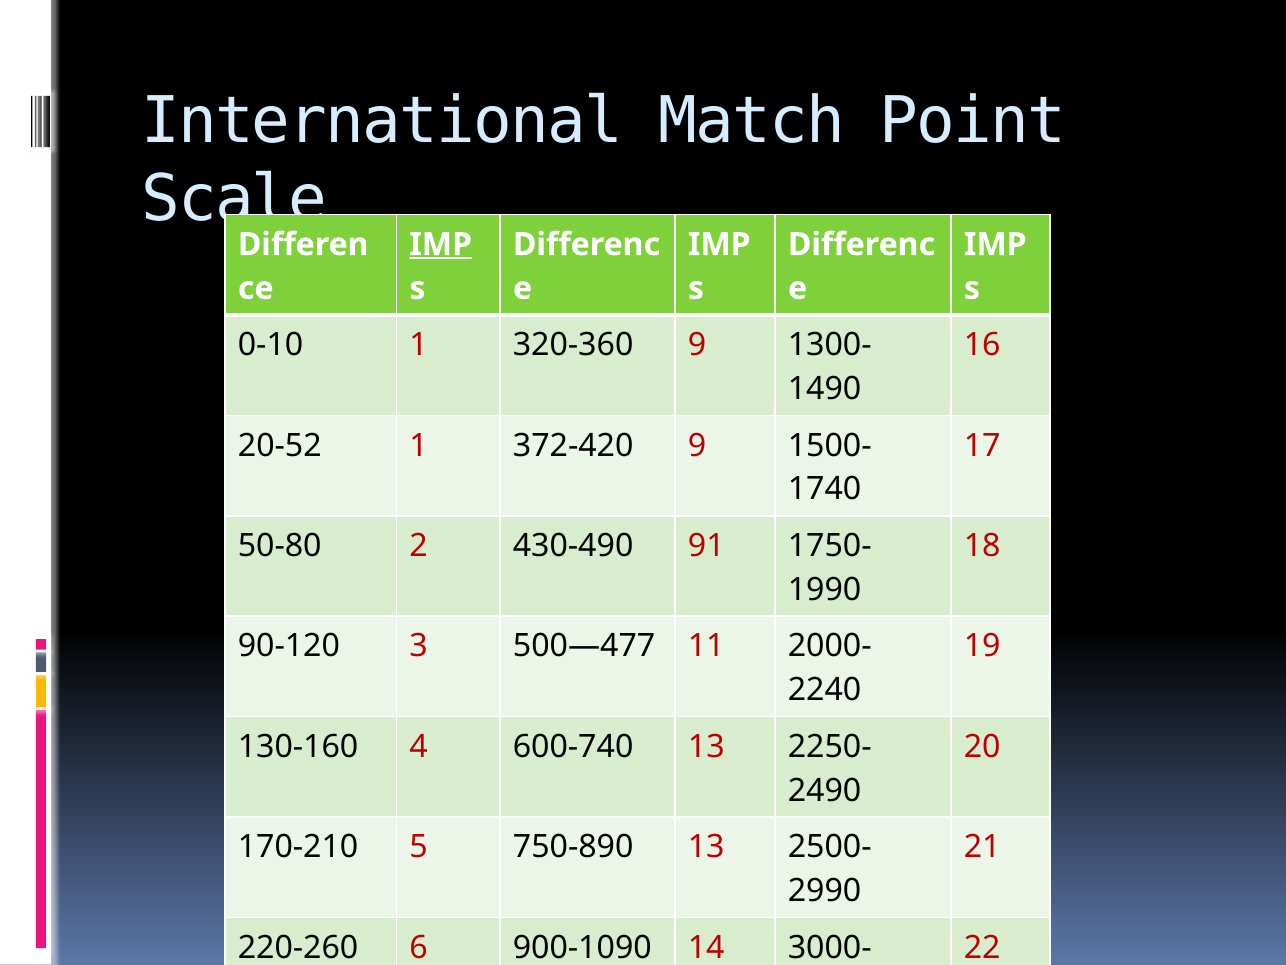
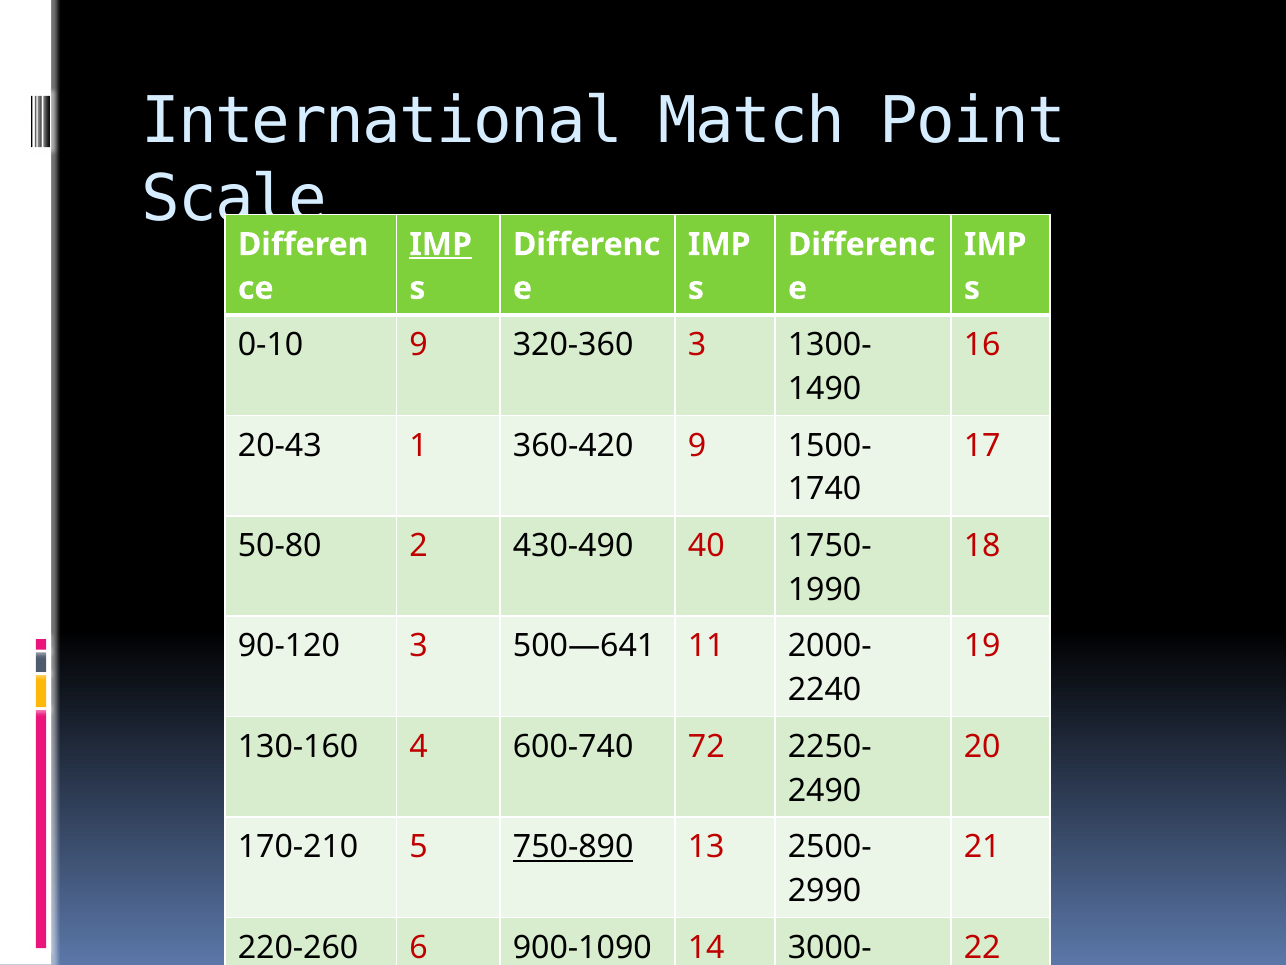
0-10 1: 1 -> 9 (419, 345)
320-360 9: 9 -> 3 (697, 345)
20-52: 20-52 -> 20-43 (280, 445)
372-420: 372-420 -> 360-420 (573, 445)
91: 91 -> 40 (706, 546)
500—477: 500—477 -> 500—641 (584, 646)
600-740 13: 13 -> 72 (706, 746)
750-890 underline: none -> present (573, 847)
